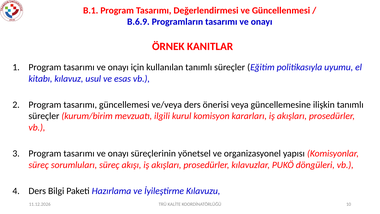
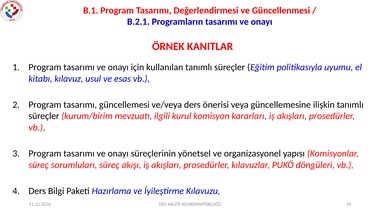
B.6.9: B.6.9 -> B.2.1 (138, 22)
